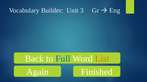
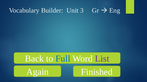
List colour: orange -> purple (102, 59)
